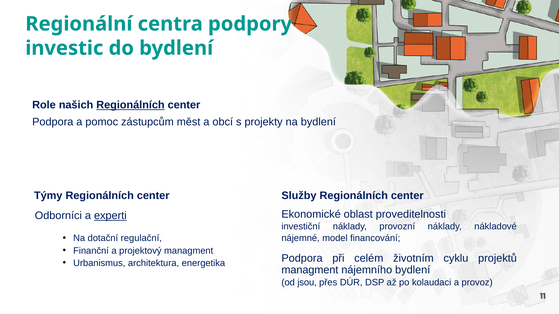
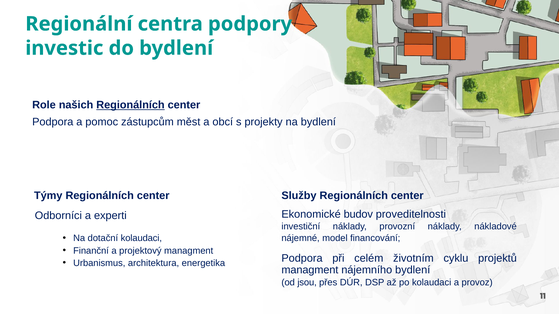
oblast: oblast -> budov (358, 214)
experti underline: present -> none (110, 216)
dotační regulační: regulační -> kolaudaci (141, 239)
